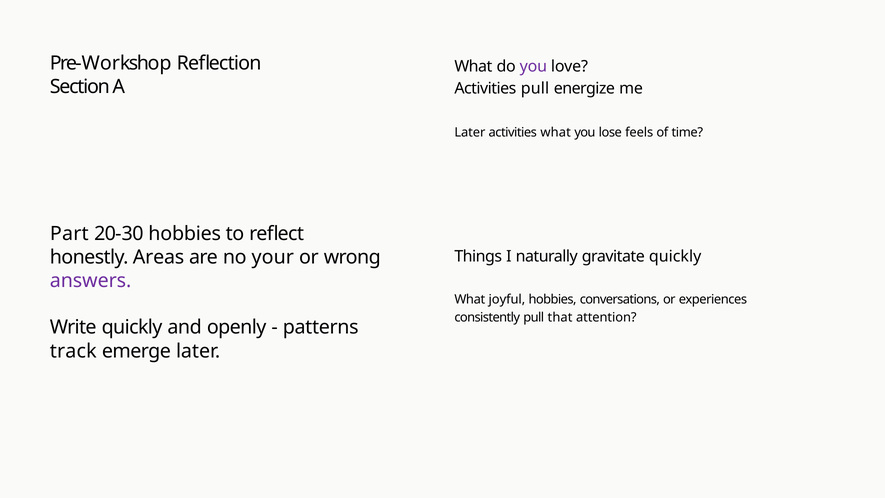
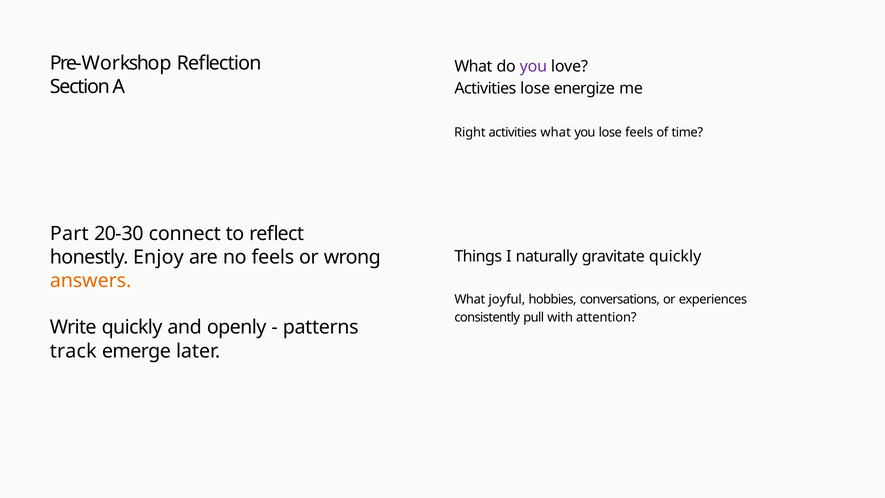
Activities pull: pull -> lose (535, 89)
Later: Later -> Right (470, 133)
20-30 hobbies: hobbies -> connect (185, 234)
Areas: Areas -> Enjoy (158, 257)
no your: your -> feels (273, 257)
answers colour: purple -> orange (91, 281)
that: that -> with (560, 318)
